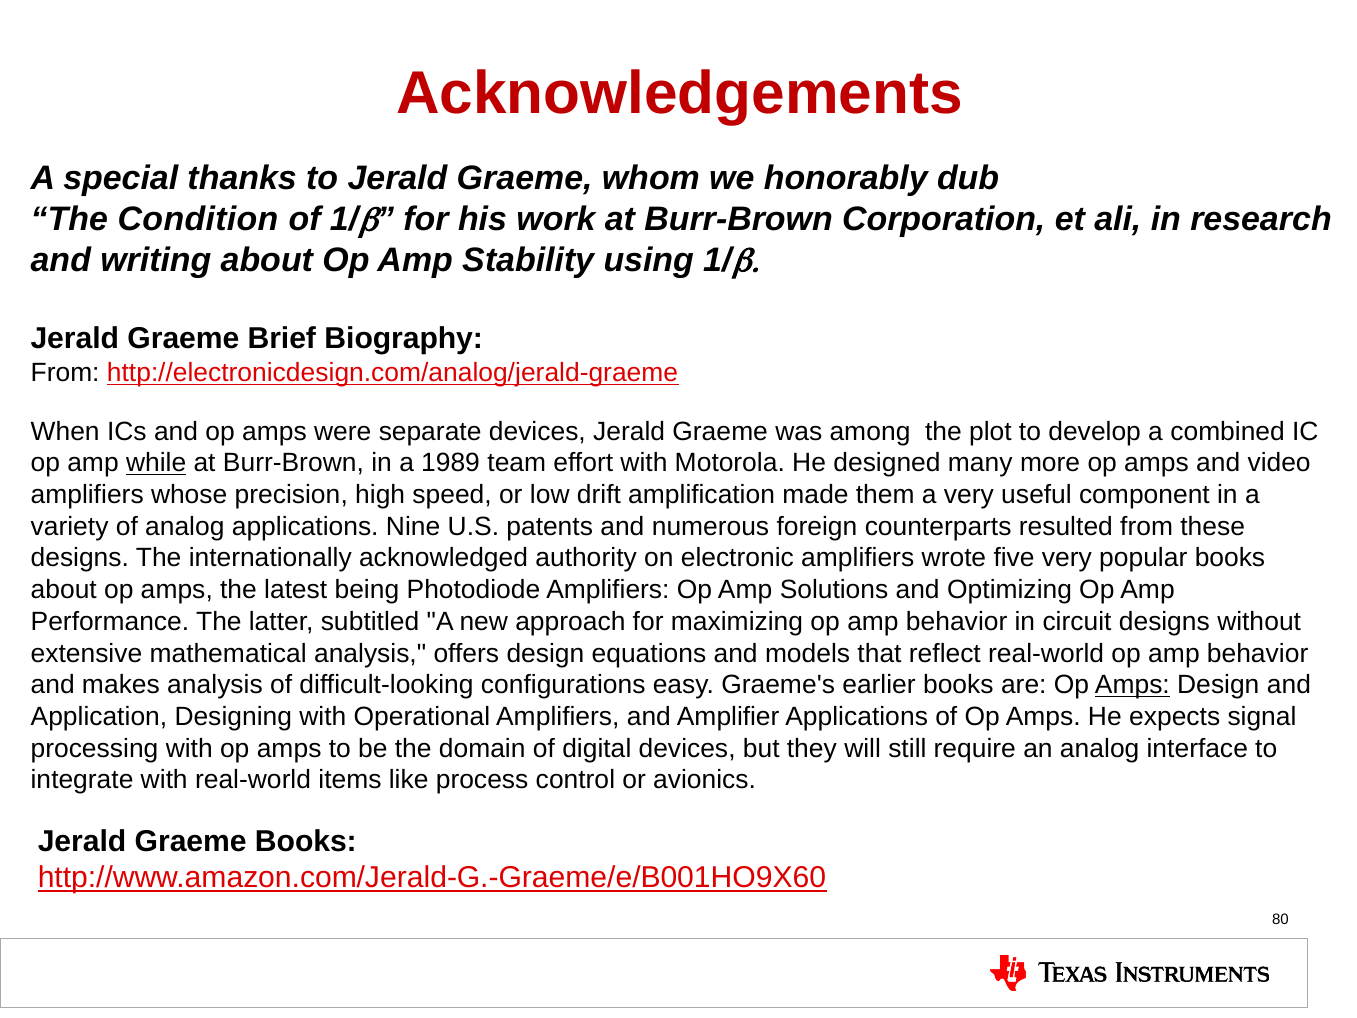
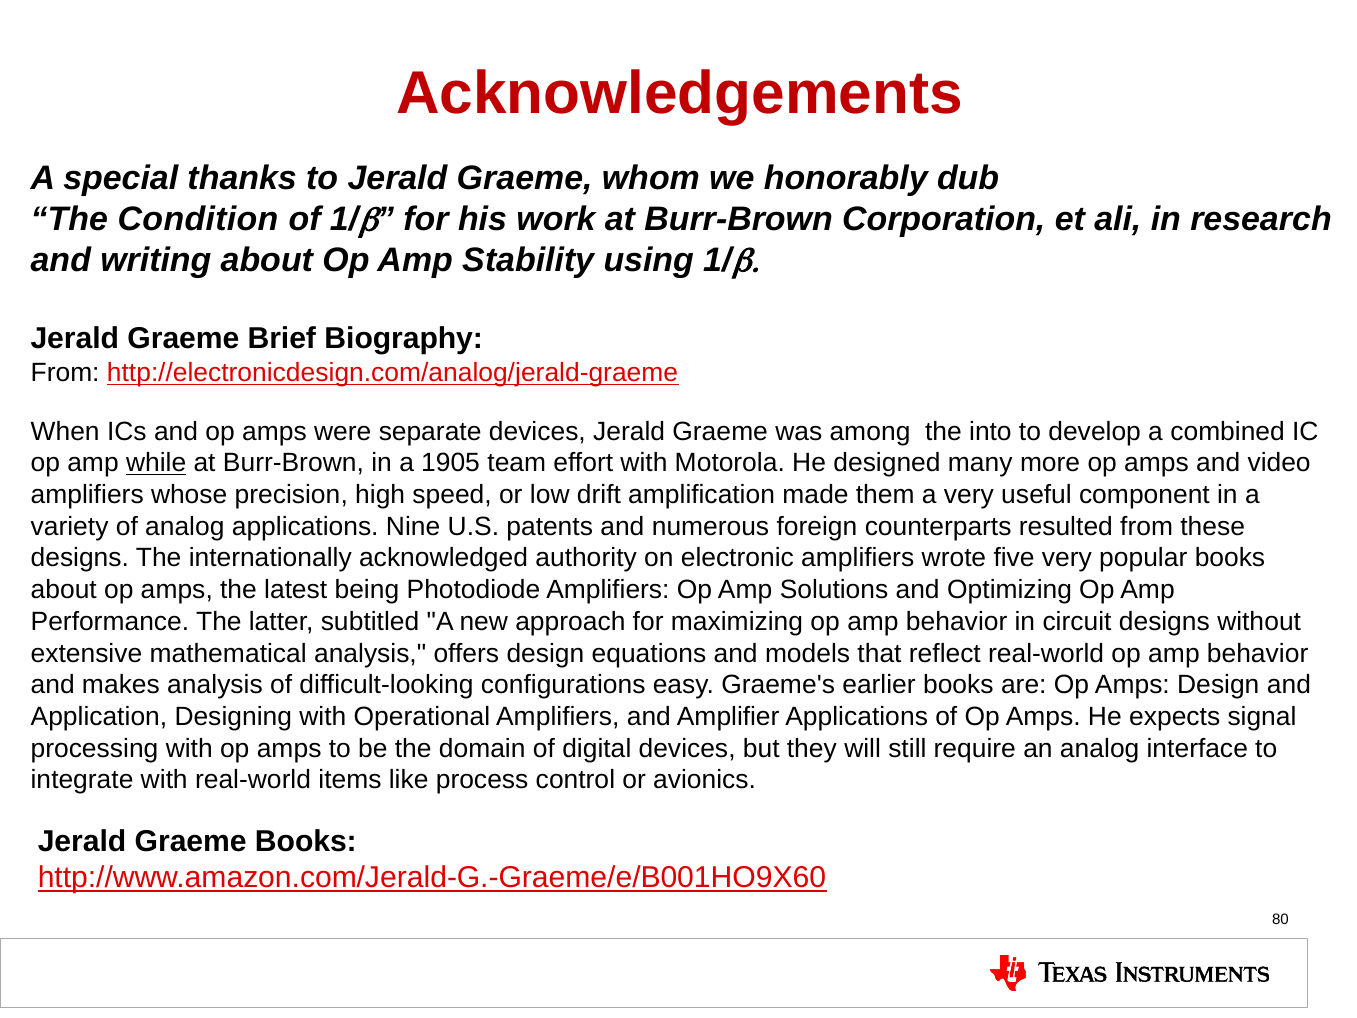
plot: plot -> into (990, 431)
1989: 1989 -> 1905 (450, 463)
Amps underline: present -> none (1132, 685)
